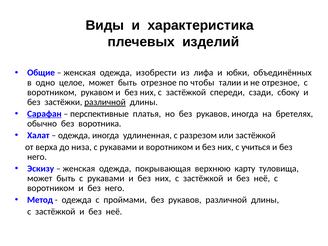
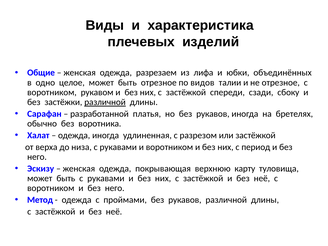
изобрести: изобрести -> разрезаем (156, 73)
чтобы: чтобы -> видов (202, 83)
Сарафан underline: present -> none (44, 114)
перспективные: перспективные -> разработанной (99, 114)
учиться: учиться -> период (256, 147)
